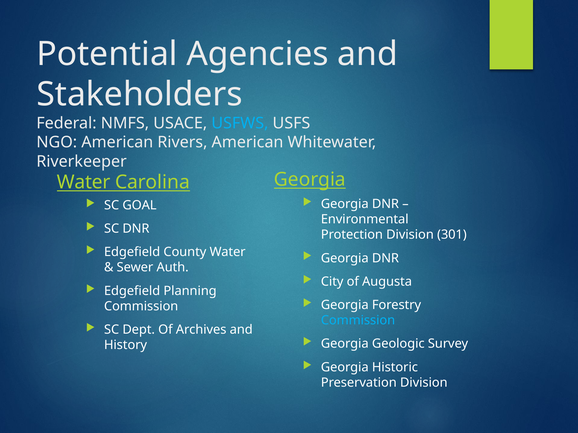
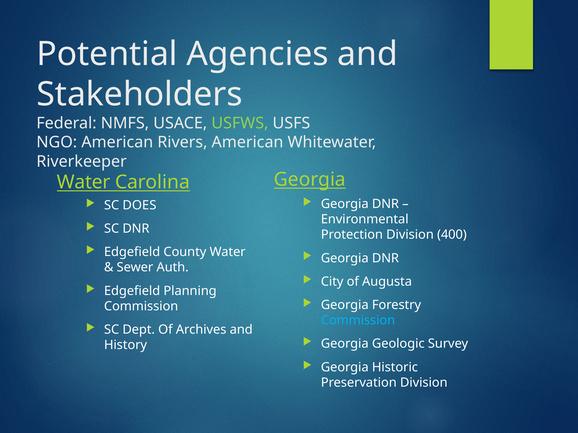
USFWS colour: light blue -> light green (240, 123)
GOAL: GOAL -> DOES (139, 205)
301: 301 -> 400 (452, 235)
